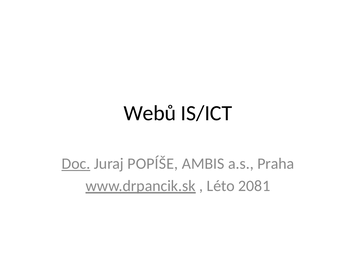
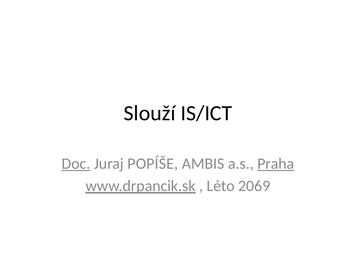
Webů: Webů -> Slouží (150, 113)
Praha underline: none -> present (276, 164)
2081: 2081 -> 2069 (254, 186)
